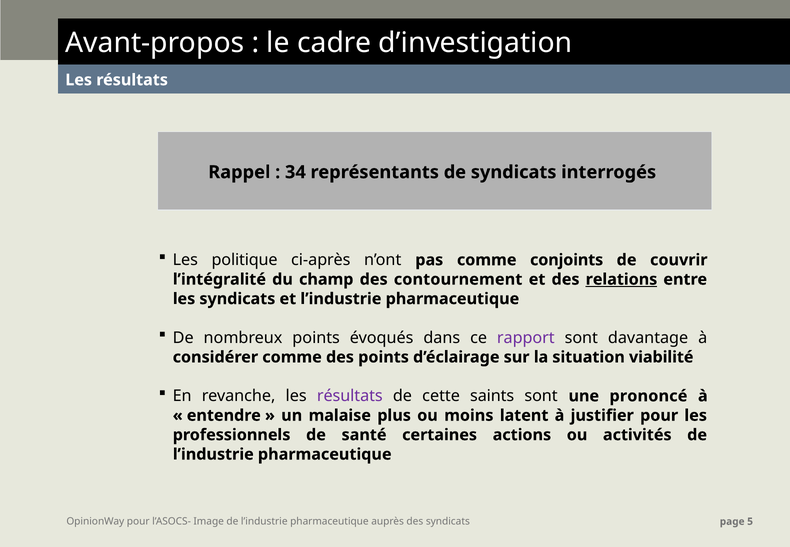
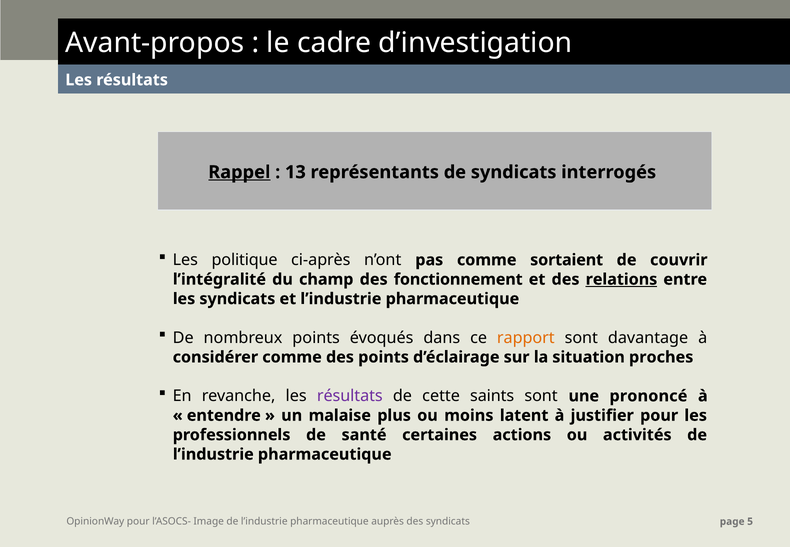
Rappel underline: none -> present (239, 172)
34: 34 -> 13 (295, 172)
conjoints: conjoints -> sortaient (567, 260)
contournement: contournement -> fonctionnement (458, 279)
rapport colour: purple -> orange (526, 338)
viabilité: viabilité -> proches (661, 357)
